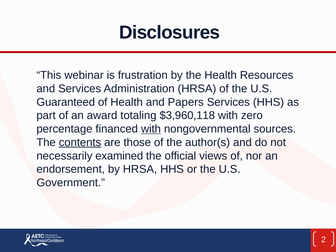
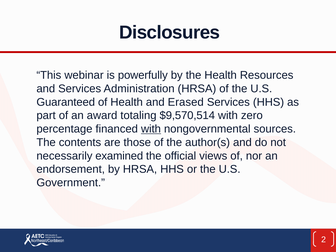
frustration: frustration -> powerfully (143, 75)
Papers: Papers -> Erased (186, 102)
$3,960,118: $3,960,118 -> $9,570,514 (187, 116)
contents underline: present -> none (80, 142)
